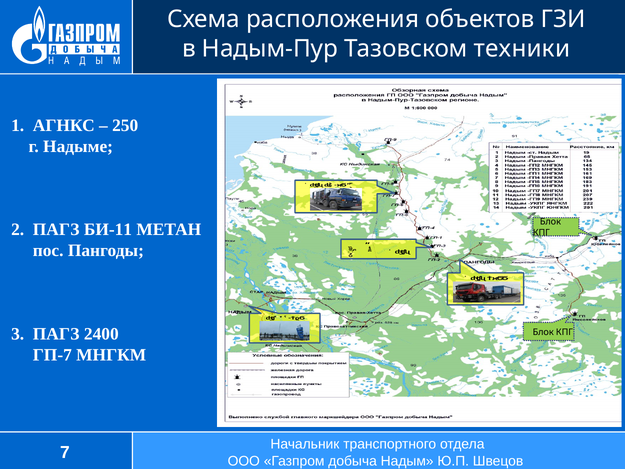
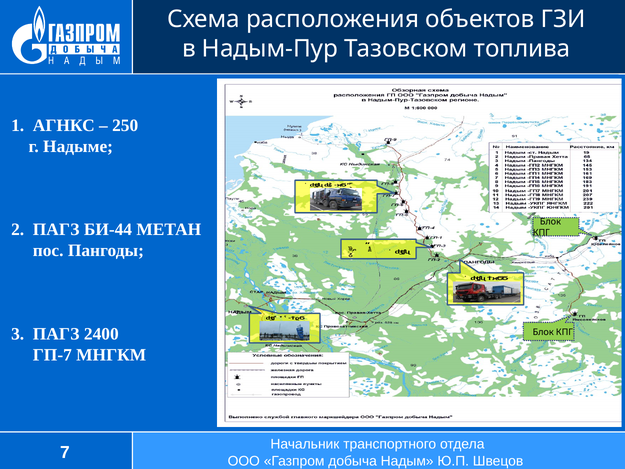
техники: техники -> топлива (522, 49)
БИ-11: БИ-11 -> БИ-44 (108, 230)
